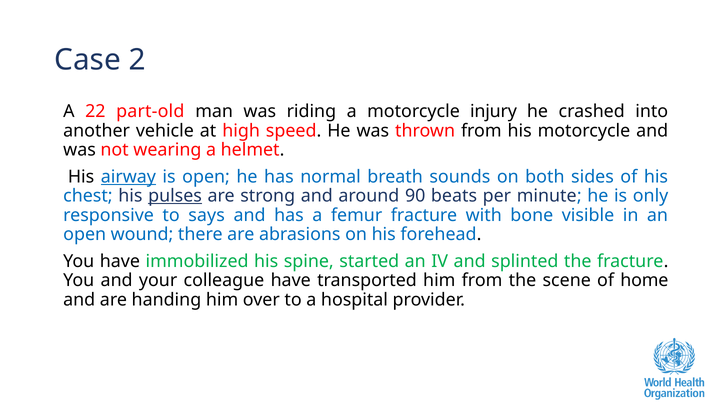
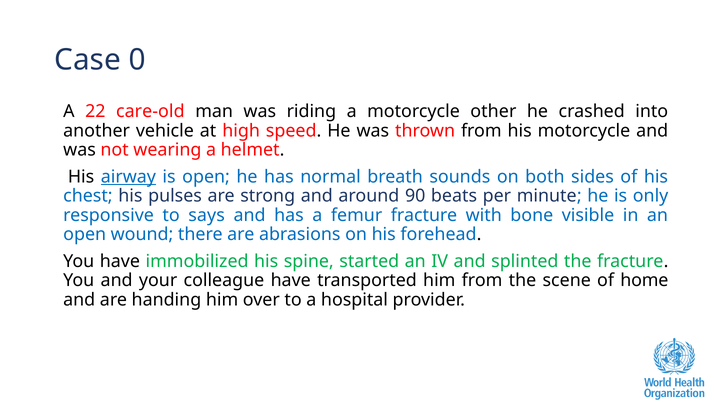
2: 2 -> 0 (137, 60)
part-old: part-old -> care-old (150, 111)
injury: injury -> other (493, 111)
pulses underline: present -> none (175, 196)
